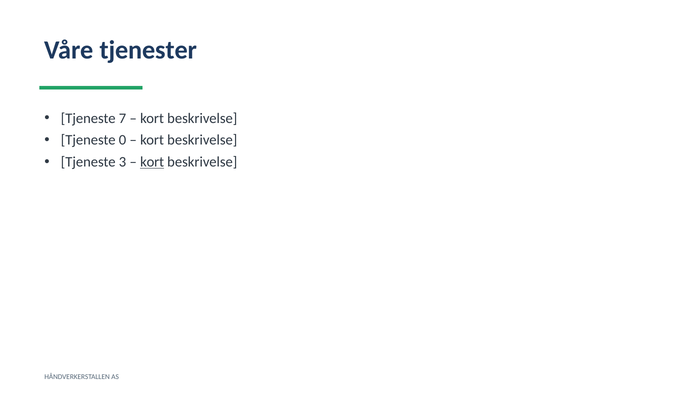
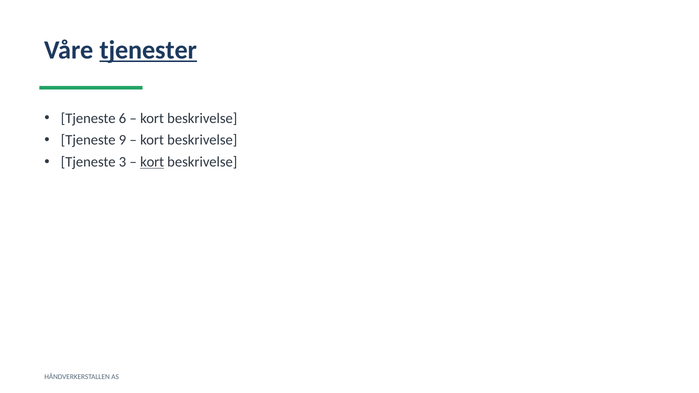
tjenester underline: none -> present (148, 50)
7: 7 -> 6 (123, 118)
0: 0 -> 9 (123, 140)
